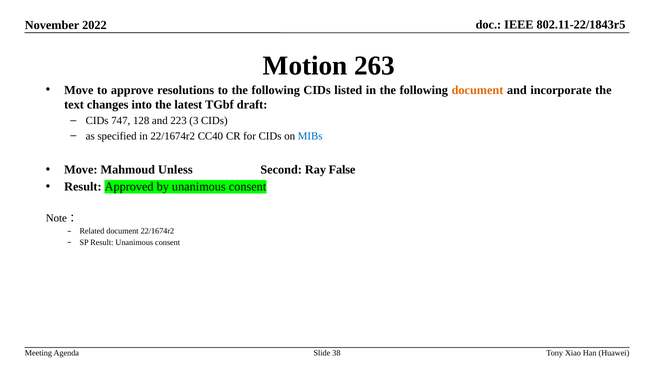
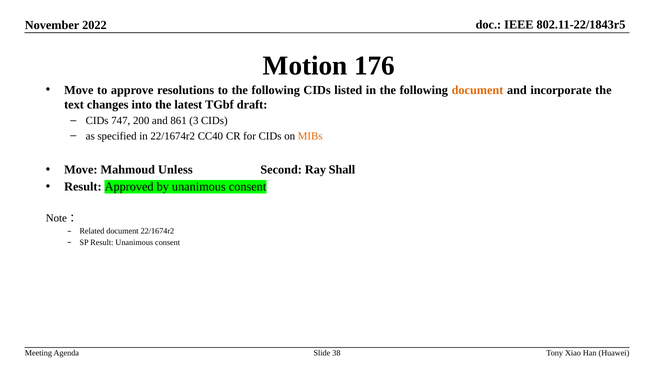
263: 263 -> 176 (375, 66)
128: 128 -> 200 (141, 121)
223: 223 -> 861 (179, 121)
MIBs colour: blue -> orange (310, 136)
False: False -> Shall (342, 170)
